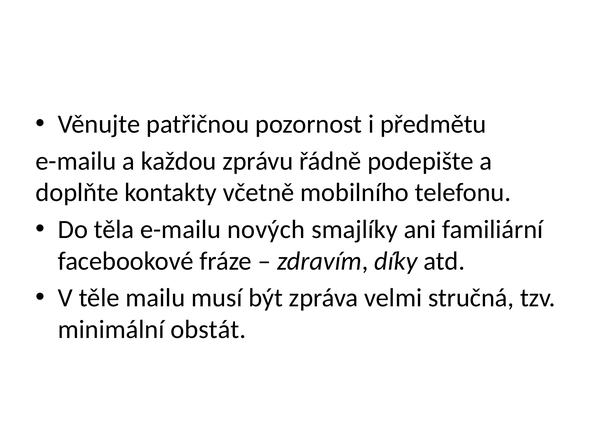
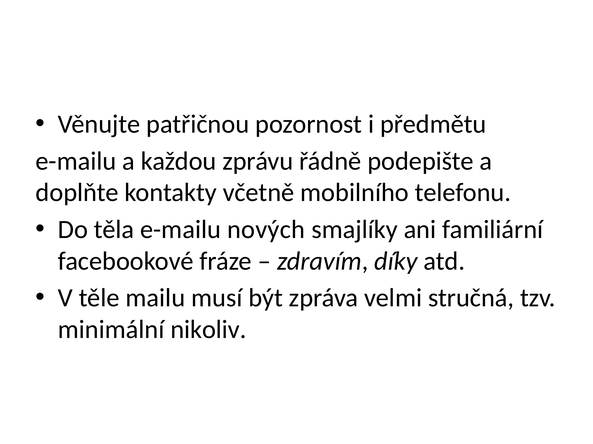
obstát: obstát -> nikoliv (208, 330)
